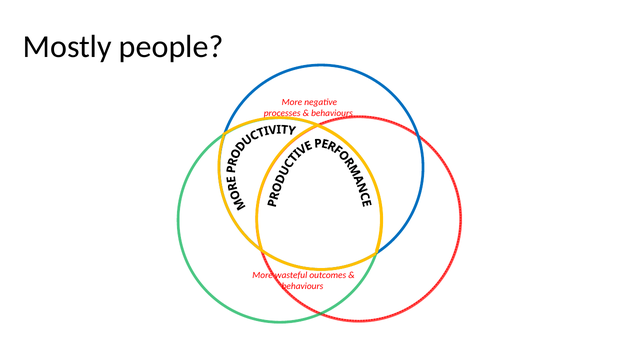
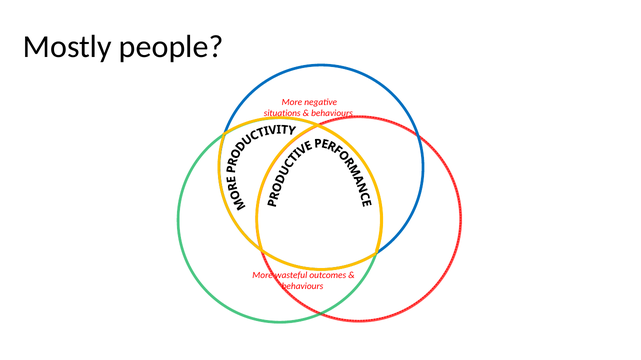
processes: processes -> situations (282, 114)
